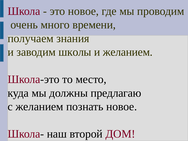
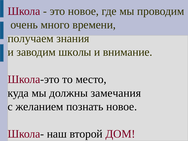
и желанием: желанием -> внимание (128, 52)
предлагаю: предлагаю -> замечания (116, 93)
